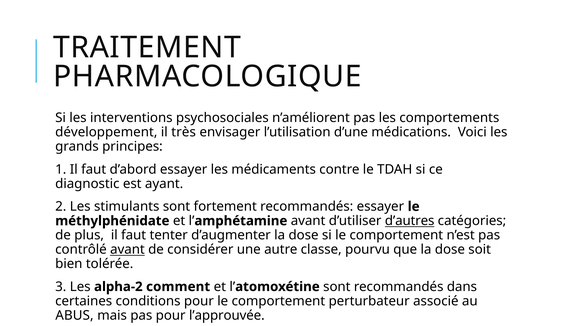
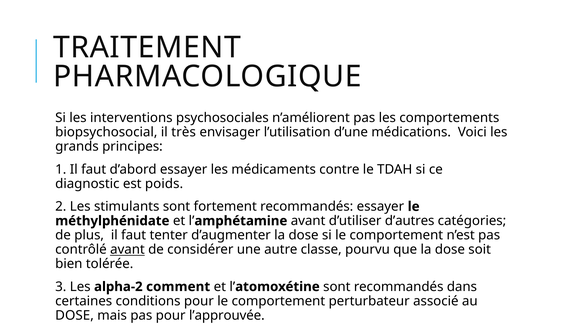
développement: développement -> biopsychosocial (106, 132)
ayant: ayant -> poids (164, 184)
d’autres underline: present -> none (410, 221)
ABUS: ABUS -> DOSE (75, 316)
